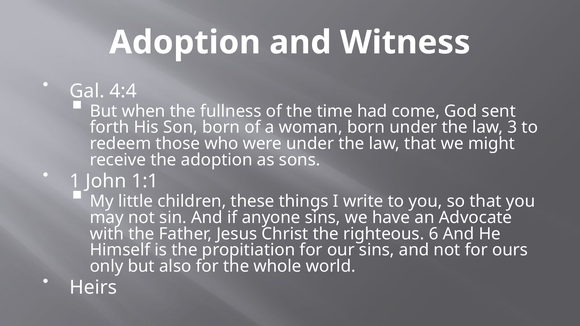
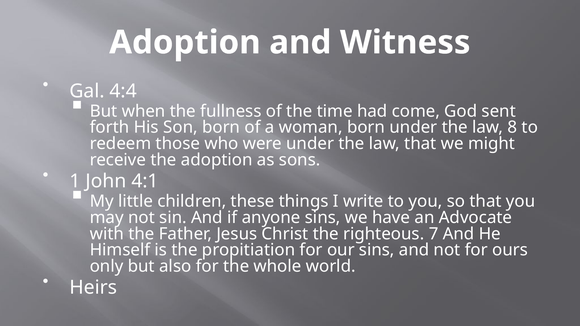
3: 3 -> 8 (512, 128)
1:1: 1:1 -> 4:1 (145, 181)
6: 6 -> 7 (434, 234)
